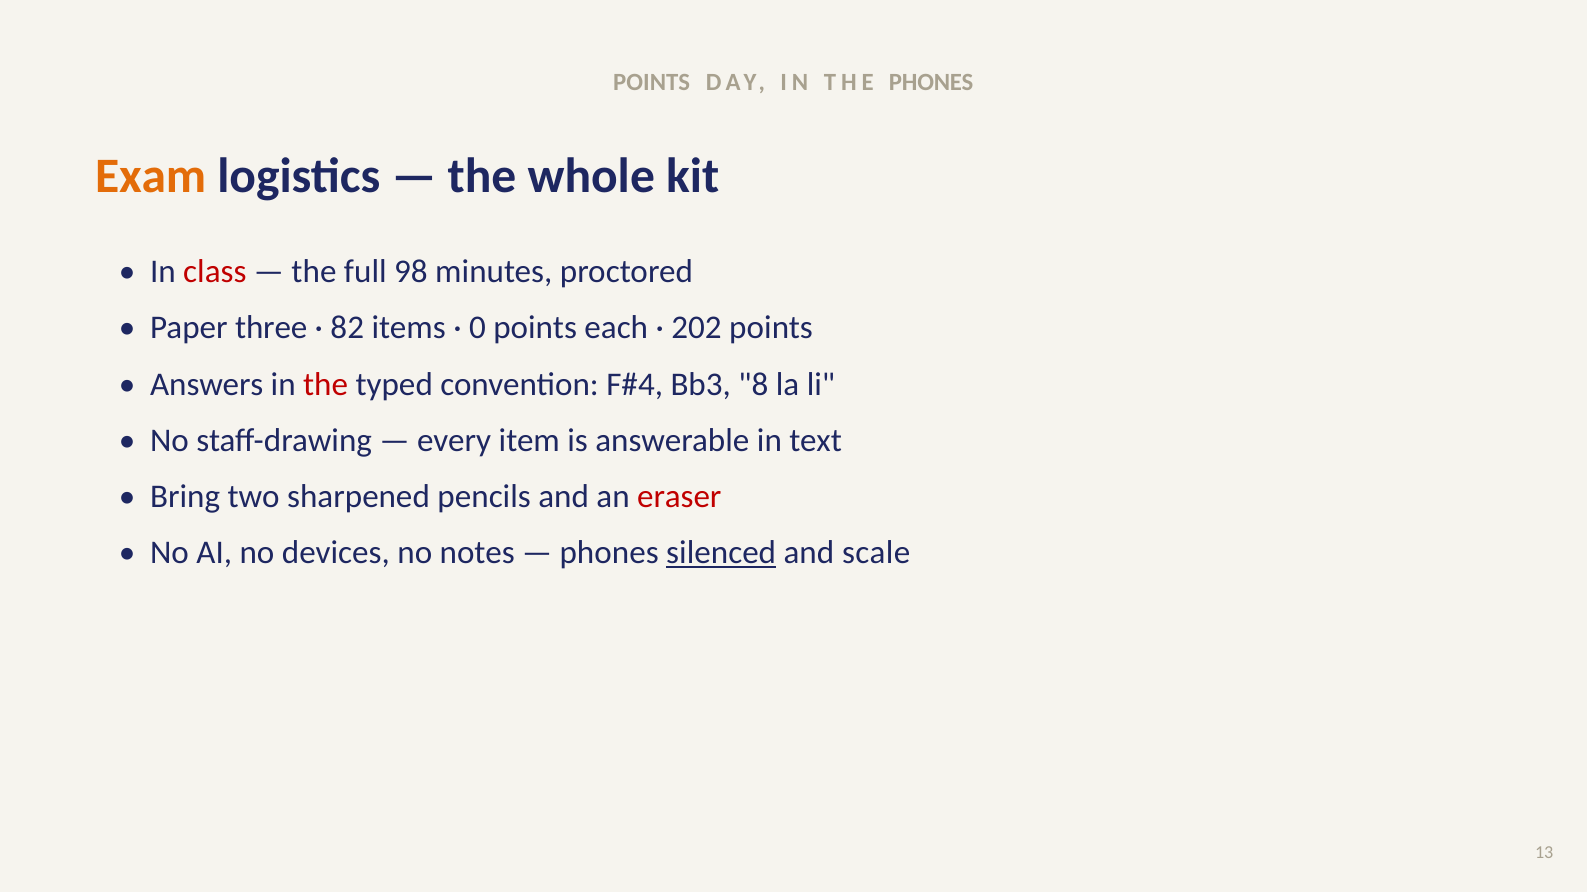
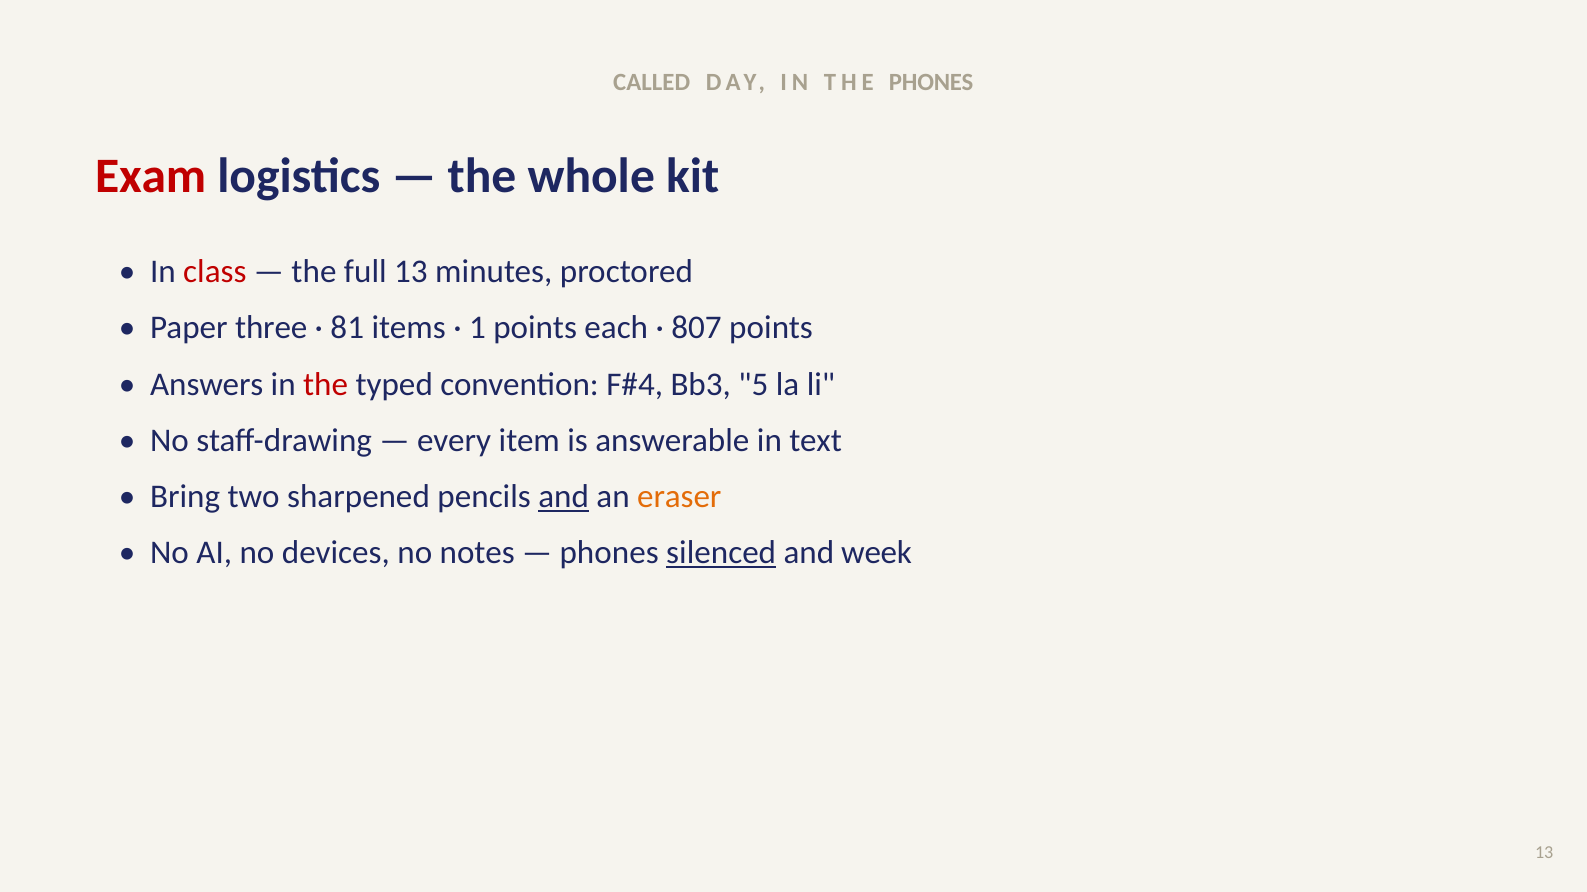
POINTS: POINTS -> CALLED (652, 82)
Exam colour: orange -> red (151, 176)
full 98: 98 -> 13 (411, 272)
82: 82 -> 81 (347, 328)
0: 0 -> 1 (477, 328)
202: 202 -> 807 (697, 328)
8: 8 -> 5 (753, 384)
and underline: none -> present (564, 497)
eraser colour: red -> orange (679, 497)
scale: scale -> week (877, 553)
